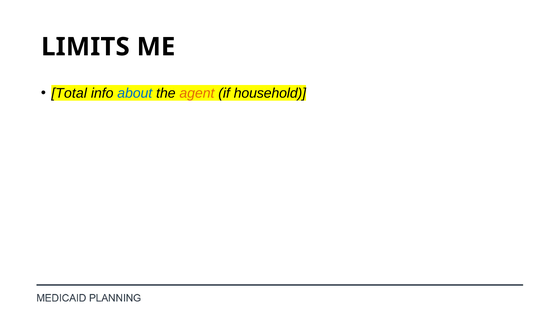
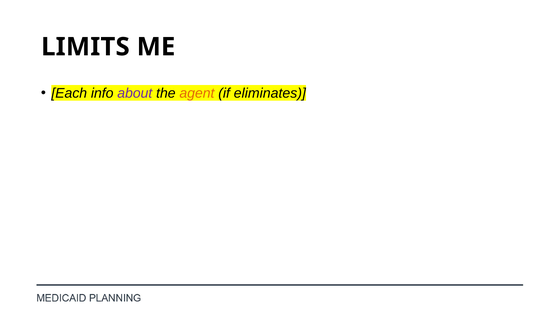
Total: Total -> Each (69, 93)
about colour: blue -> purple (135, 93)
household: household -> eliminates (270, 93)
